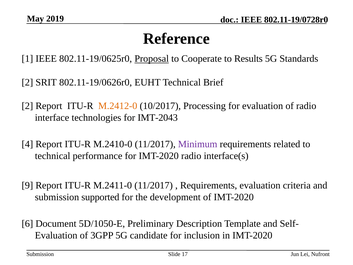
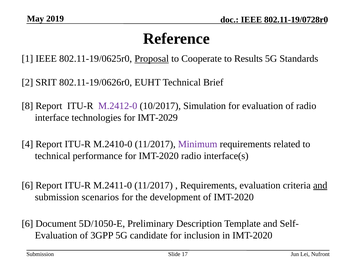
2: 2 -> 8 (27, 106)
M.2412-0 colour: orange -> purple (118, 106)
Processing: Processing -> Simulation (205, 106)
IMT-2043: IMT-2043 -> IMT-2029 (158, 118)
9: 9 -> 6 (27, 185)
and underline: none -> present (320, 185)
supported: supported -> scenarios (100, 197)
